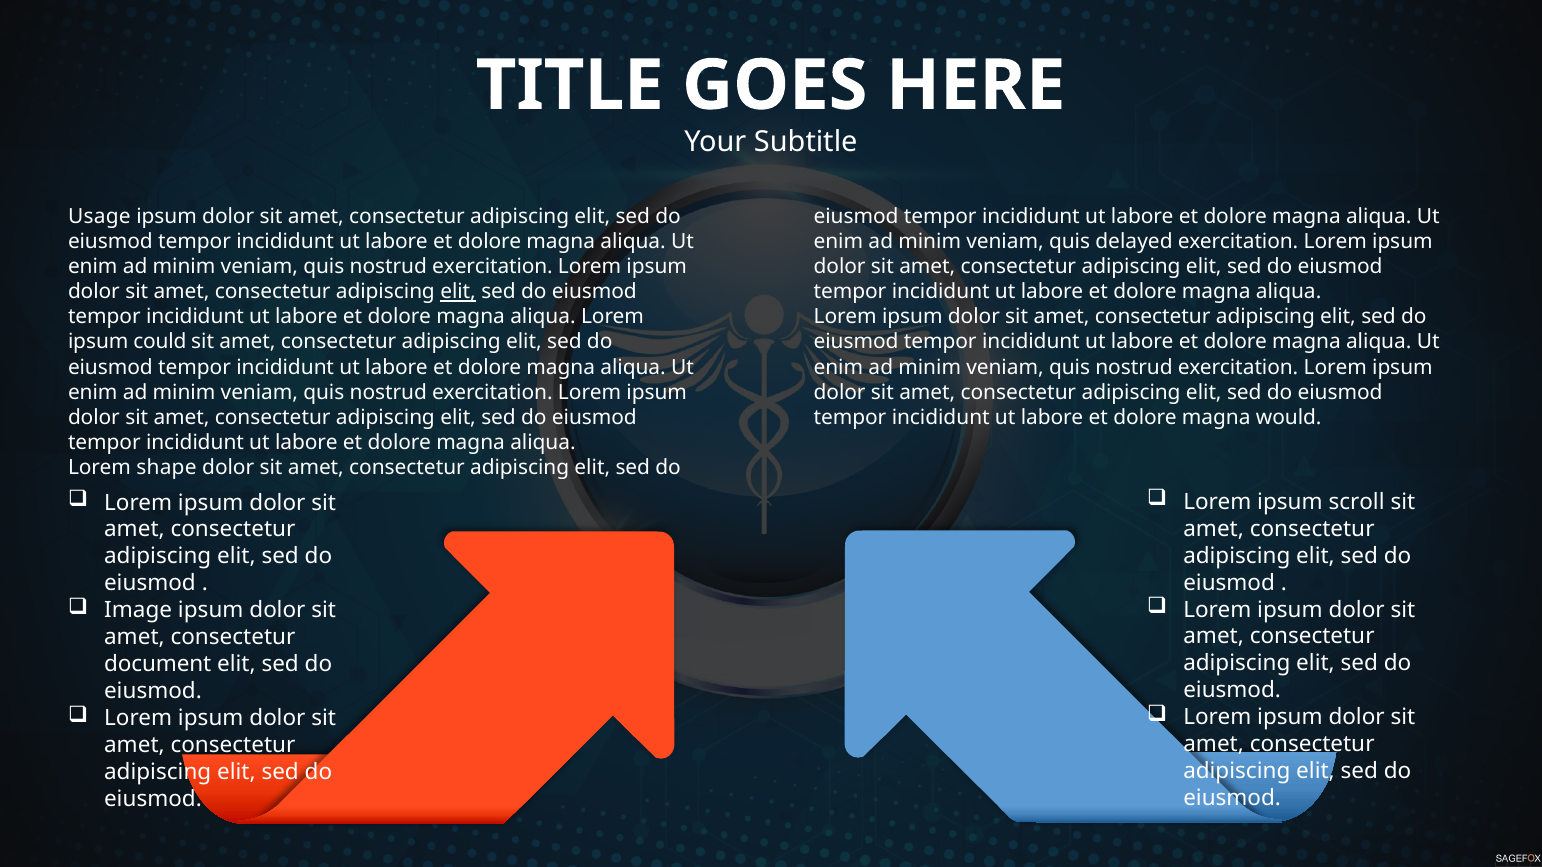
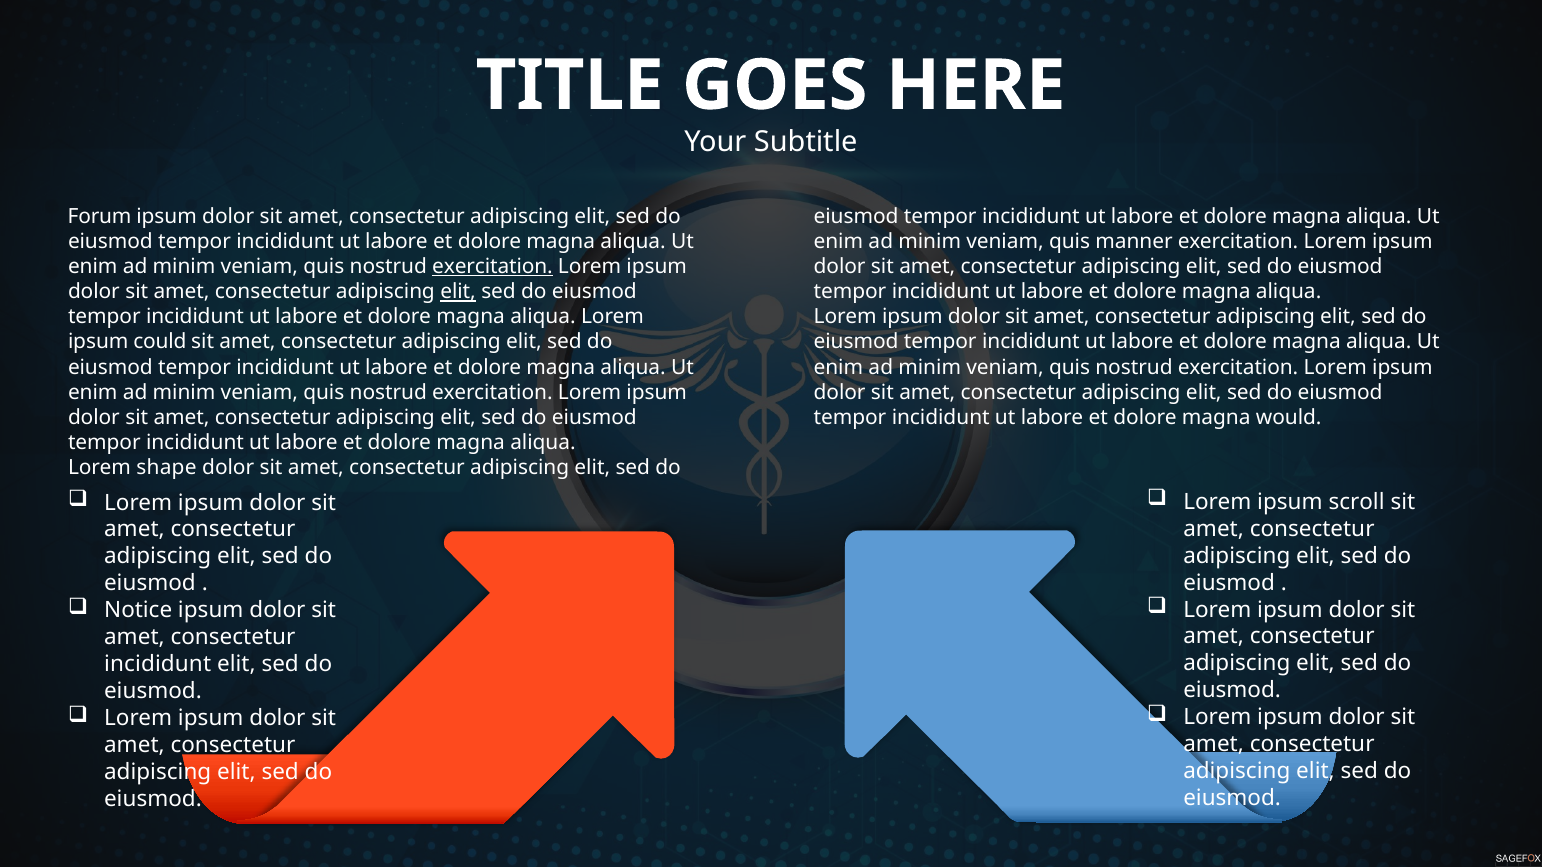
Usage: Usage -> Forum (100, 217)
delayed: delayed -> manner (1134, 242)
exercitation underline: none -> present (492, 267)
Image: Image -> Notice (138, 611)
document: document -> incididunt (158, 665)
